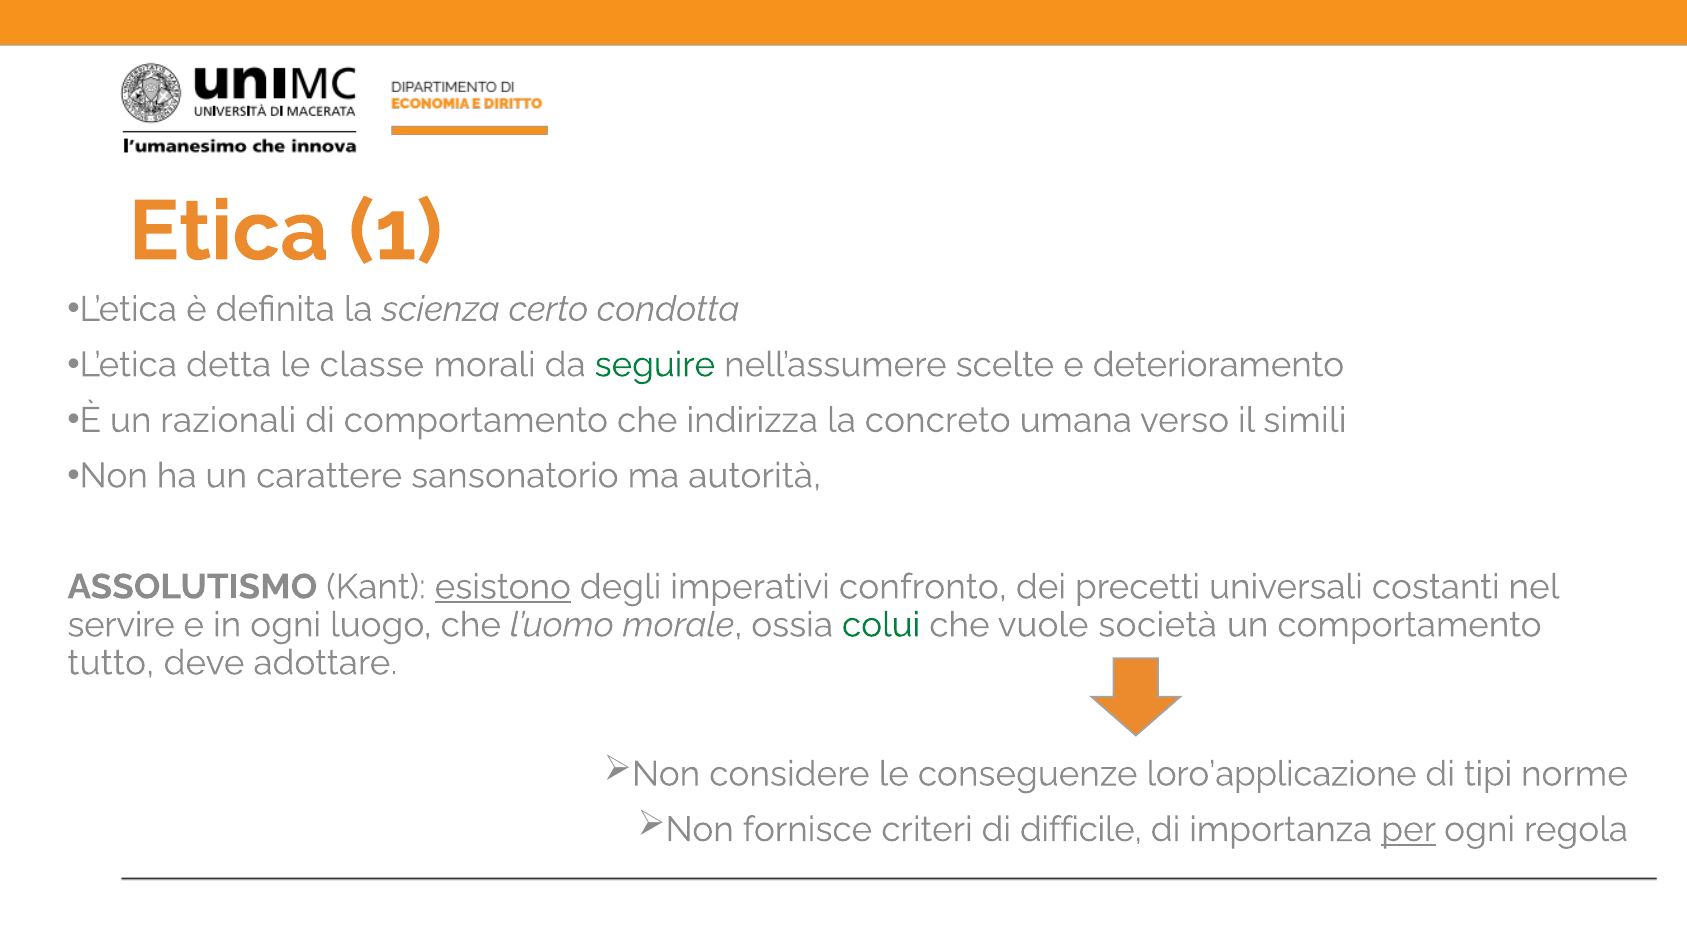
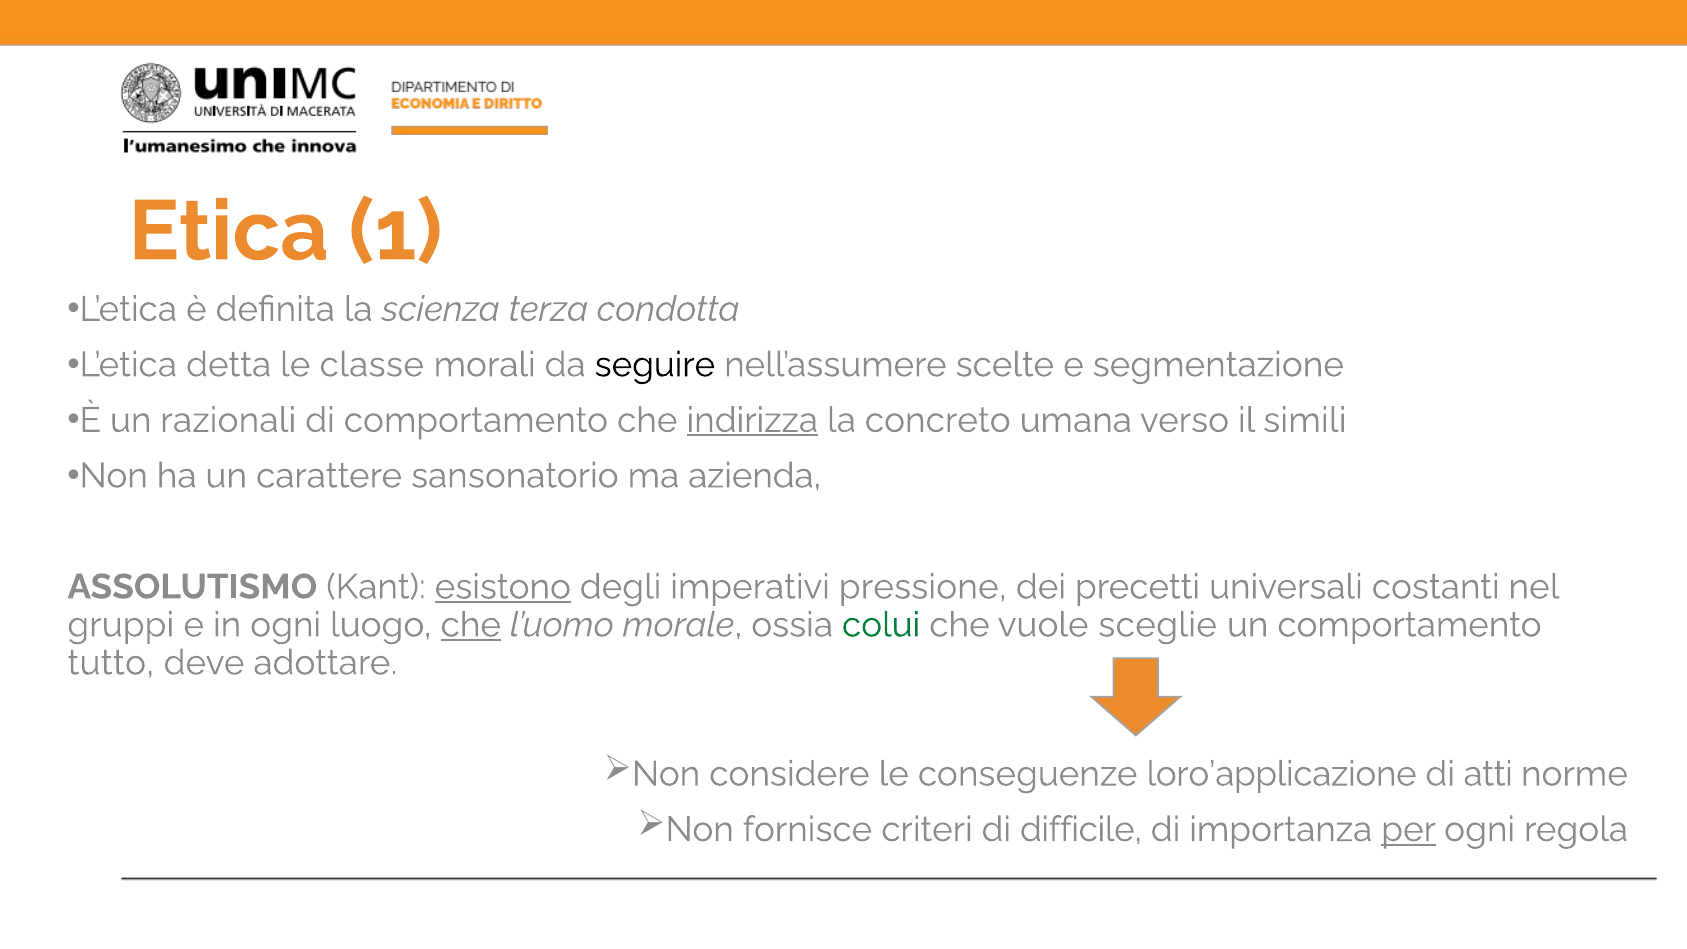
certo: certo -> terza (548, 309)
seguire colour: green -> black (655, 365)
deterioramento: deterioramento -> segmentazione (1218, 365)
indirizza underline: none -> present (752, 420)
autorità: autorità -> azienda (755, 476)
confronto: confronto -> pressione (923, 587)
servire: servire -> gruppi (121, 625)
che underline: none -> present (471, 625)
società: società -> sceglie (1158, 625)
tipi: tipi -> atti (1488, 774)
